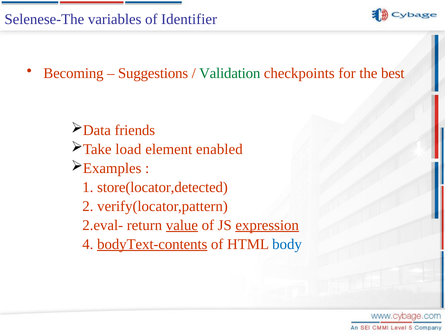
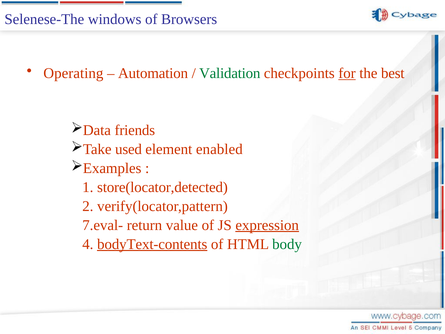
variables: variables -> windows (115, 19)
Identifier: Identifier -> Browsers (189, 19)
Becoming: Becoming -> Operating (73, 73)
Suggestions: Suggestions -> Automation (153, 73)
for underline: none -> present (347, 73)
load: load -> used (129, 149)
2.eval-: 2.eval- -> 7.eval- (103, 225)
value underline: present -> none (182, 225)
body colour: blue -> green (287, 244)
